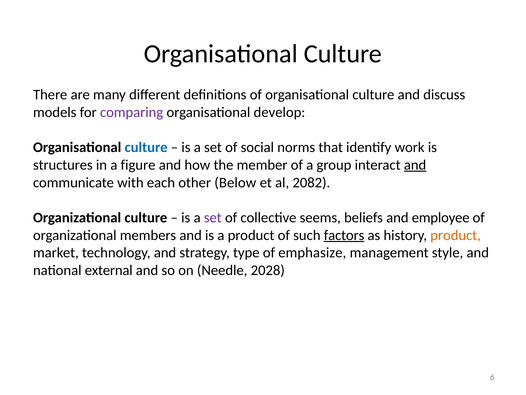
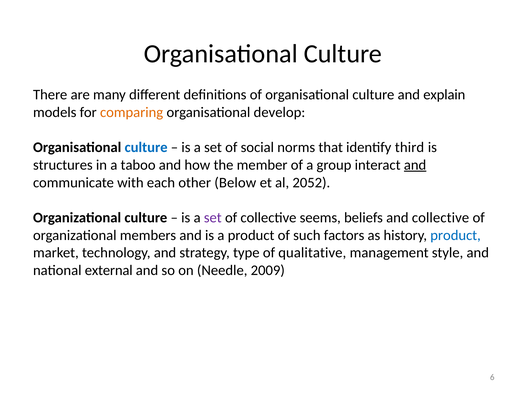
discuss: discuss -> explain (444, 95)
comparing colour: purple -> orange (132, 112)
work: work -> third (410, 147)
figure: figure -> taboo (138, 165)
2082: 2082 -> 2052 (311, 182)
and employee: employee -> collective (441, 217)
factors underline: present -> none (344, 235)
product colour: orange -> blue (456, 235)
emphasize: emphasize -> qualitative (312, 252)
2028: 2028 -> 2009 (268, 270)
